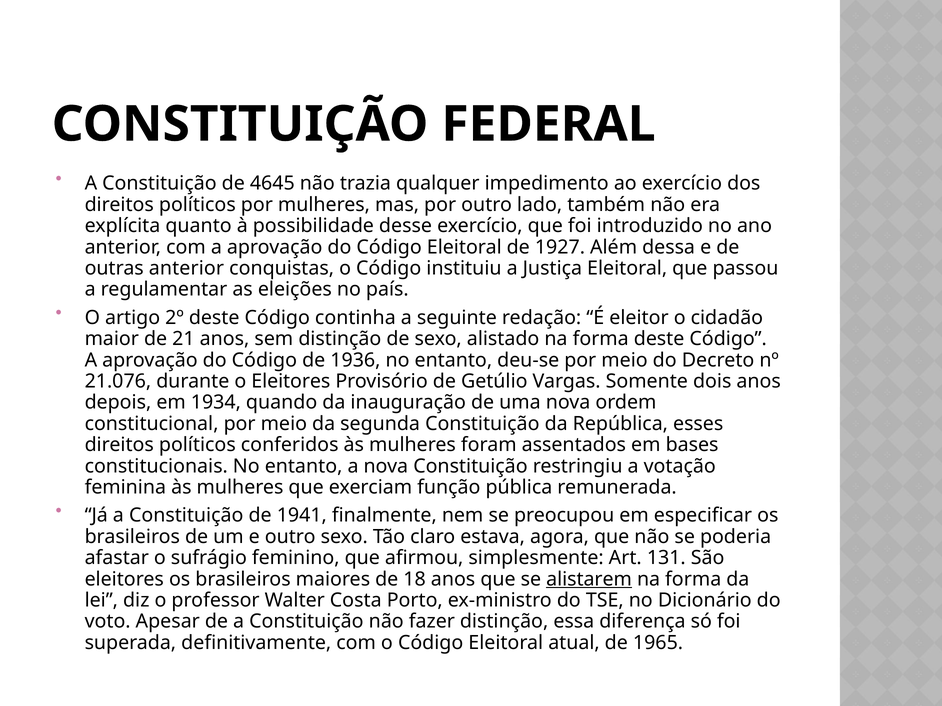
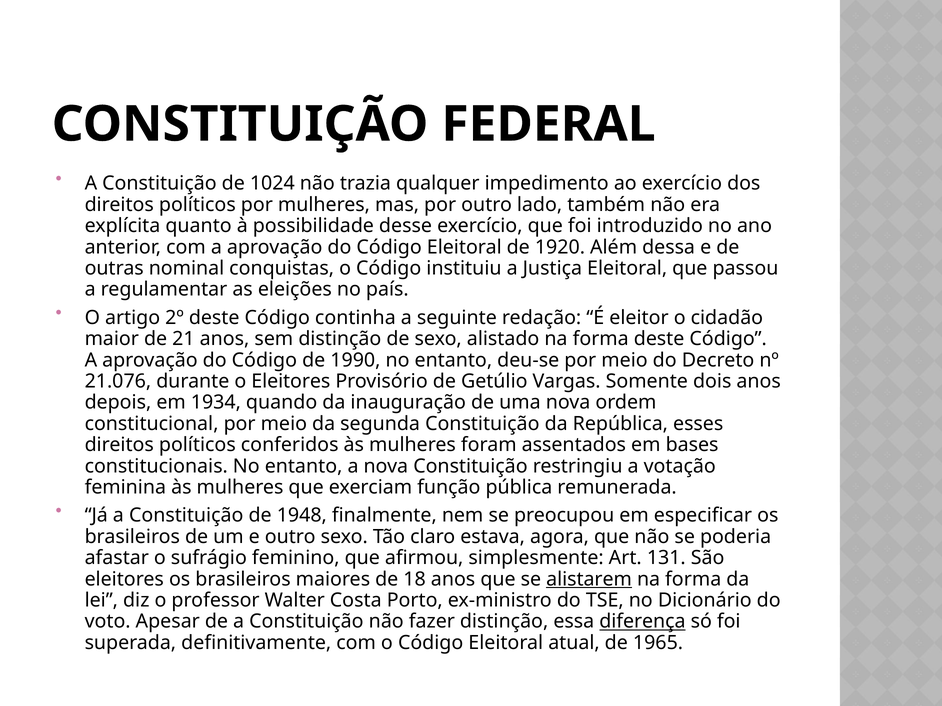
4645: 4645 -> 1024 (272, 184)
1927: 1927 -> 1920 (560, 247)
outras anterior: anterior -> nominal (187, 268)
1936: 1936 -> 1990 (355, 360)
1941: 1941 -> 1948 (302, 516)
diferença underline: none -> present (642, 622)
